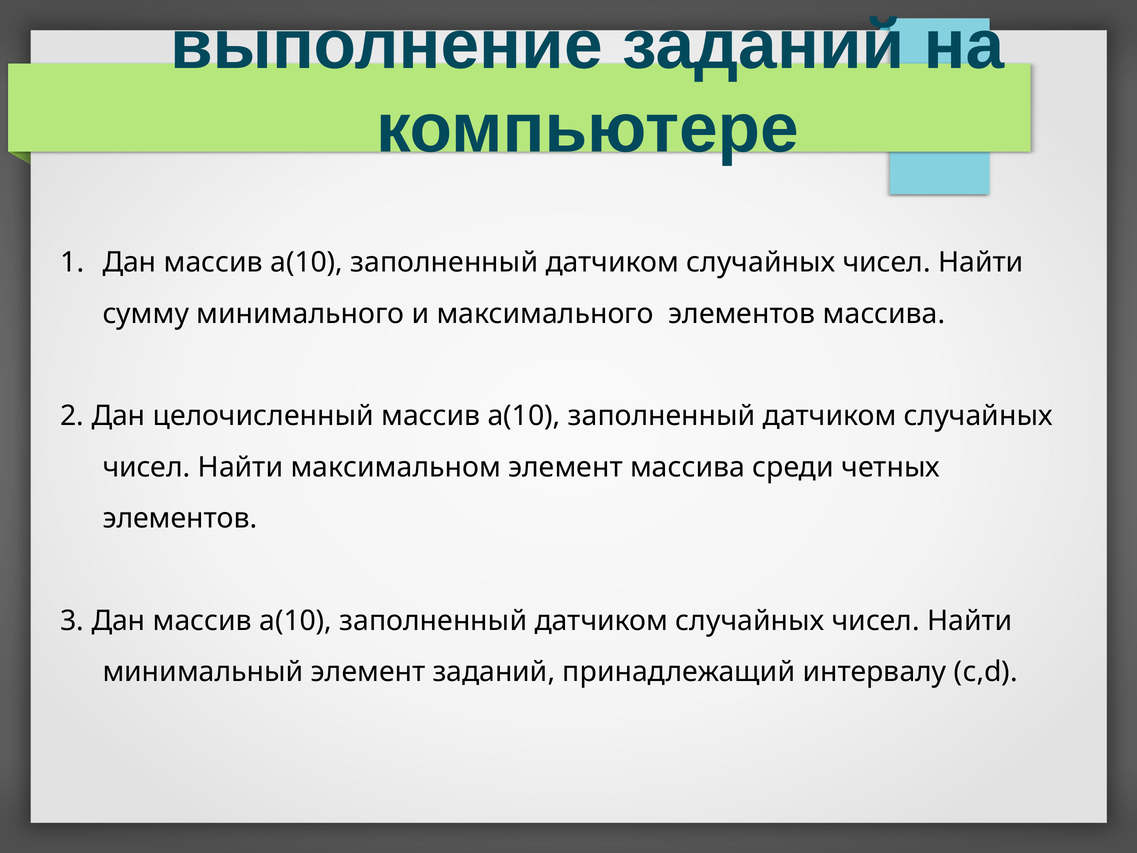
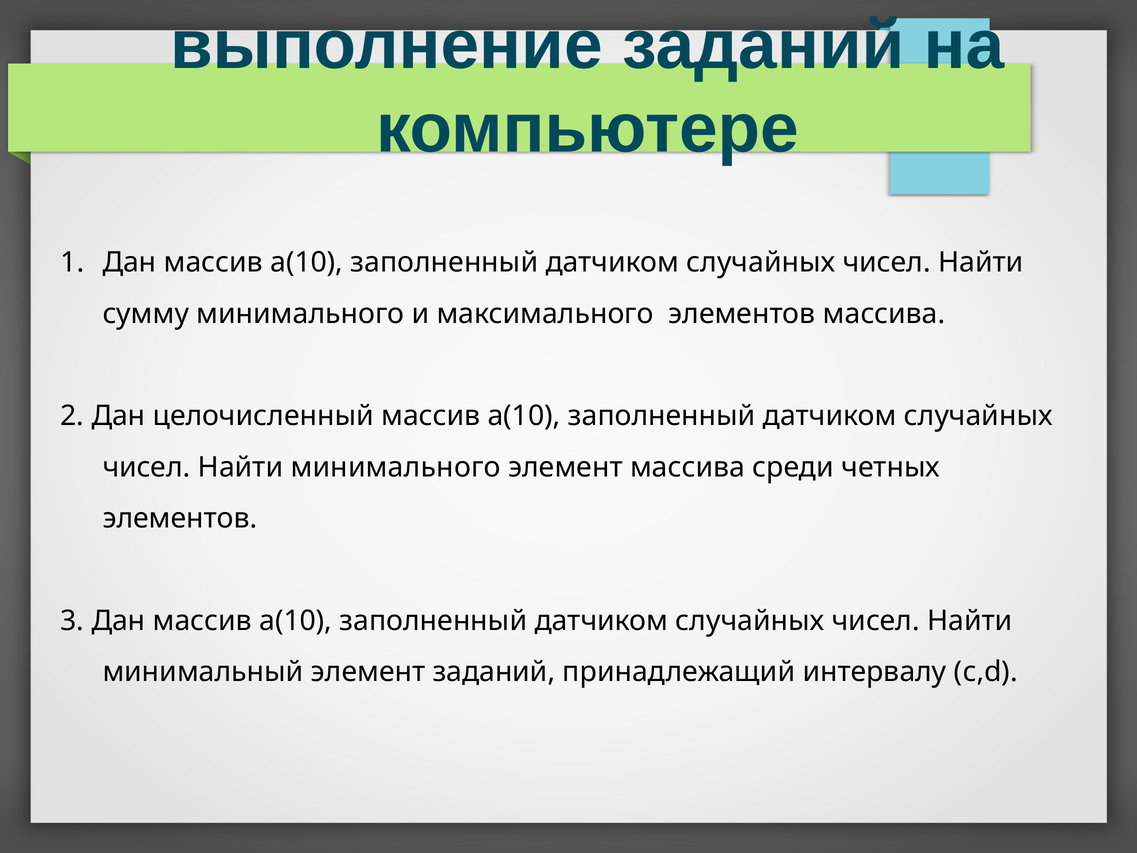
Найти максимальном: максимальном -> минимального (396, 467)
